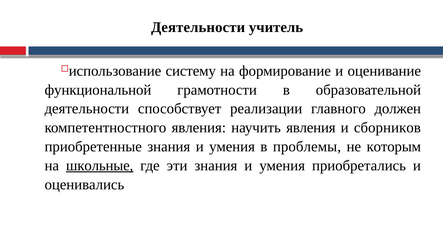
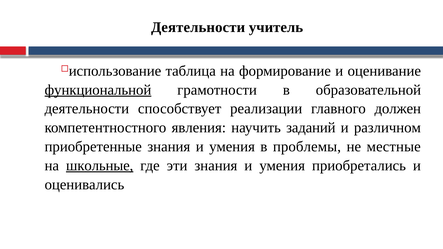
систему: систему -> таблица (191, 71)
функциональной underline: none -> present (98, 90)
научить явления: явления -> заданий (311, 128)
сборников: сборников -> различном (387, 128)
которым: которым -> местные (394, 147)
